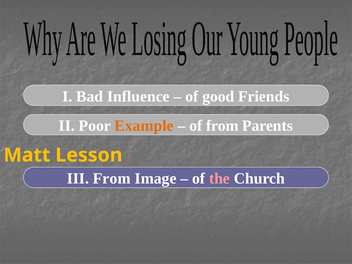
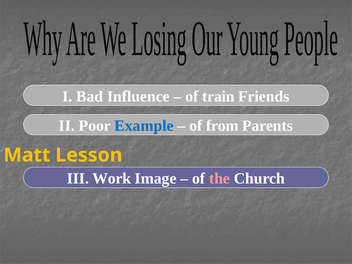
good: good -> train (218, 96)
Example colour: orange -> blue (144, 126)
III From: From -> Work (112, 179)
